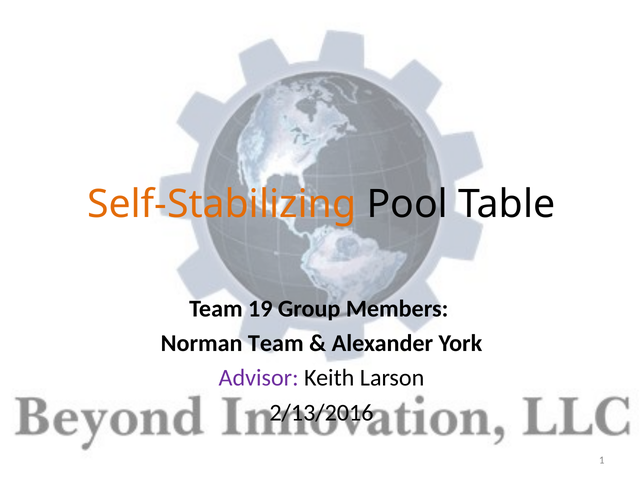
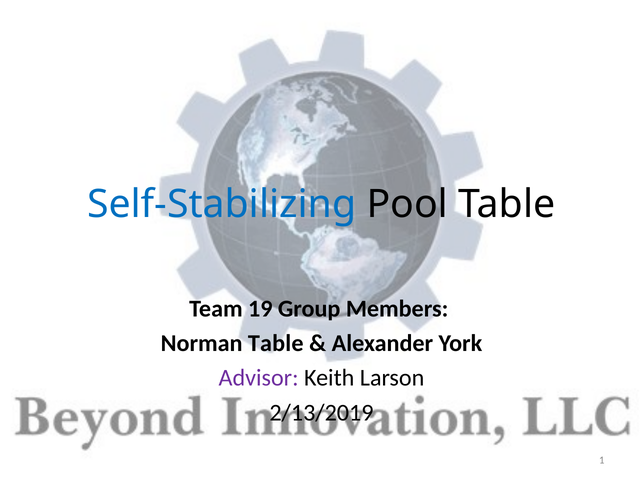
Self-Stabilizing colour: orange -> blue (222, 204)
Norman Team: Team -> Table (276, 343)
2/13/2016: 2/13/2016 -> 2/13/2019 (321, 413)
